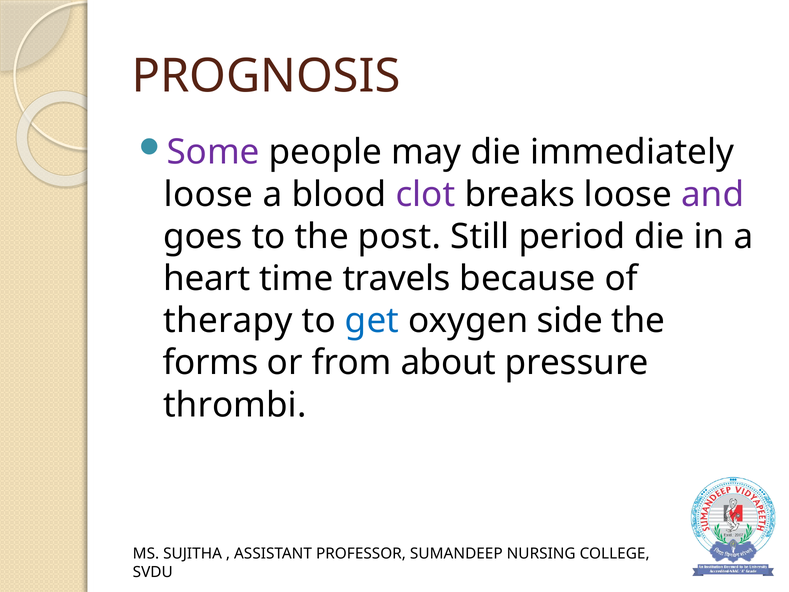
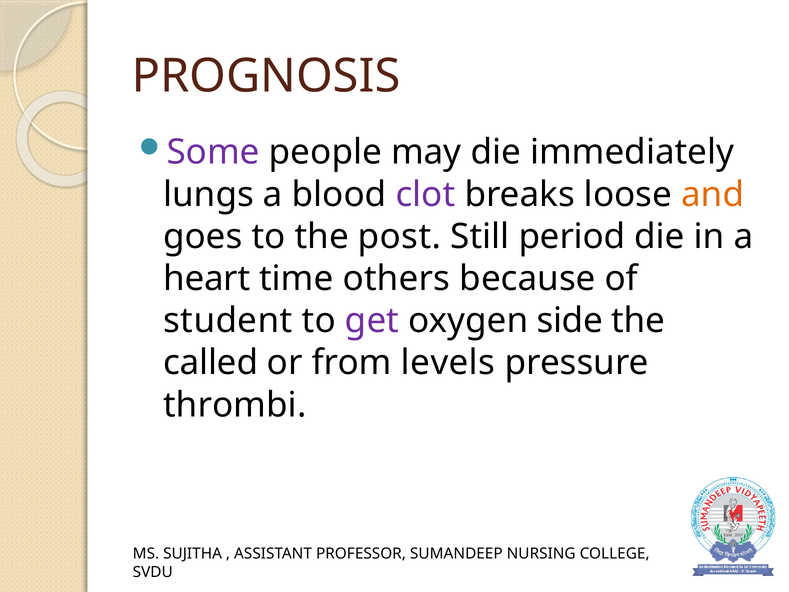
loose: loose -> lungs (209, 194)
and colour: purple -> orange (713, 194)
travels: travels -> others (396, 279)
therapy: therapy -> student (228, 321)
get colour: blue -> purple (372, 321)
forms: forms -> called (211, 363)
about: about -> levels (448, 363)
